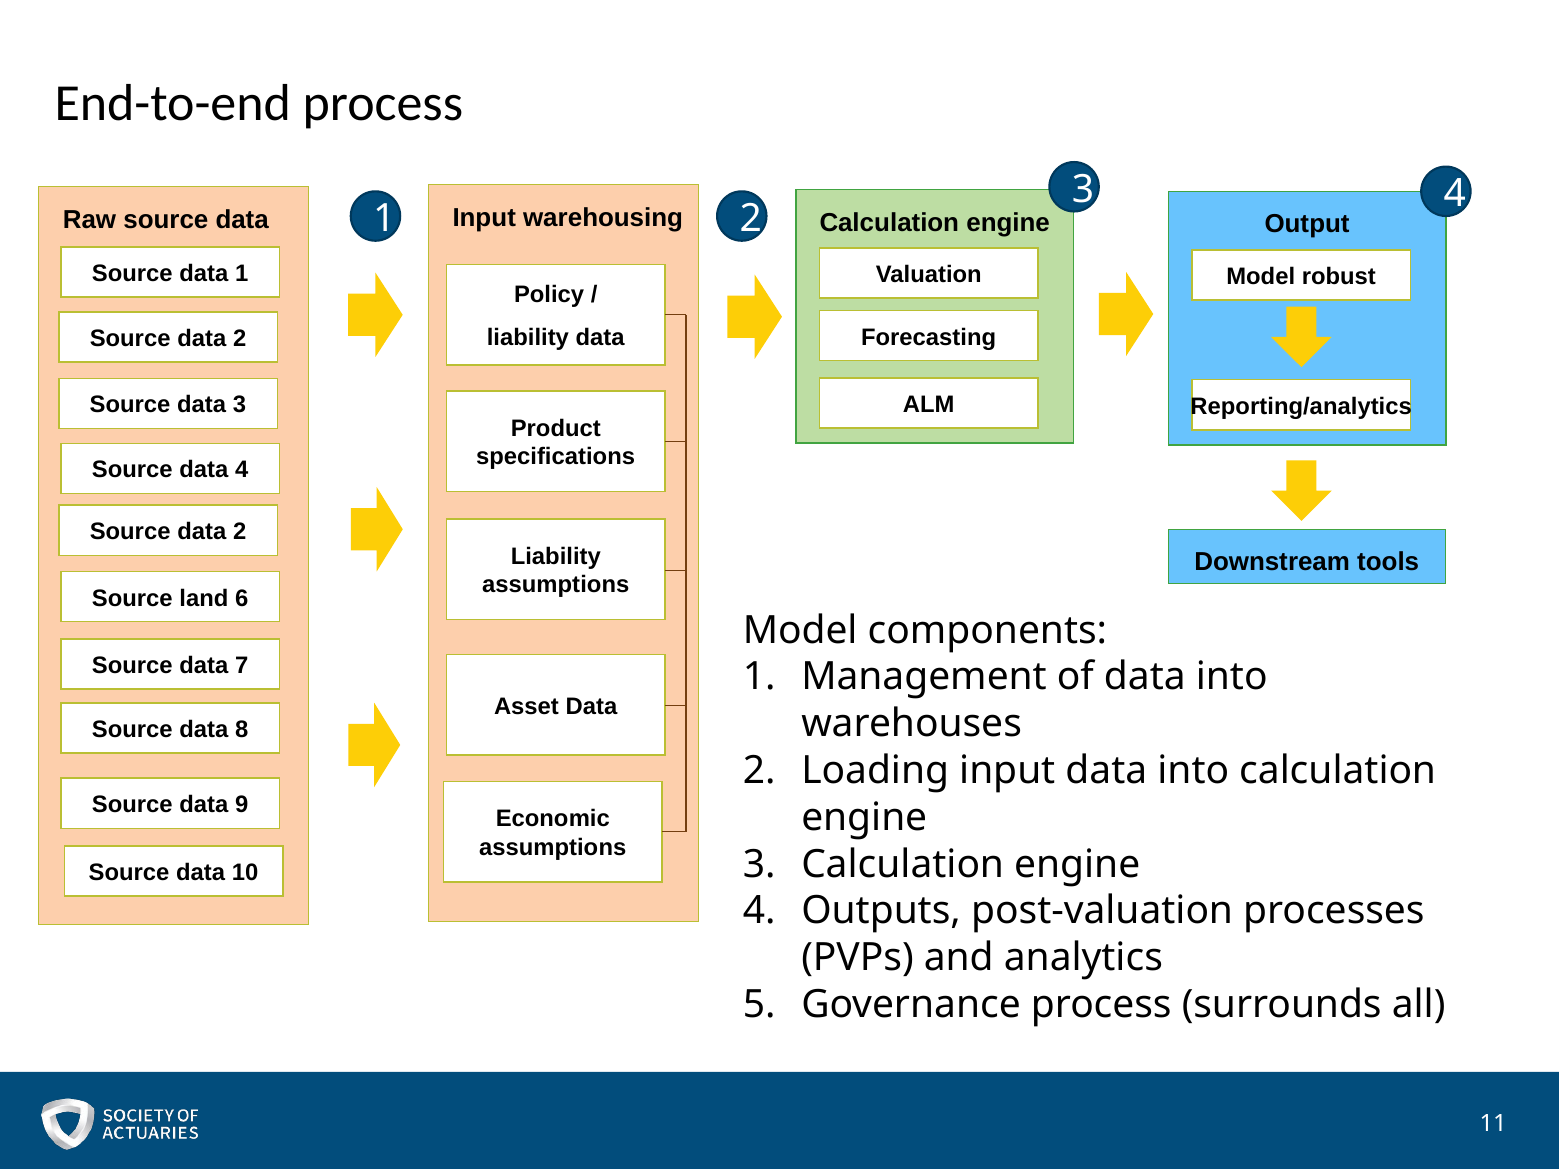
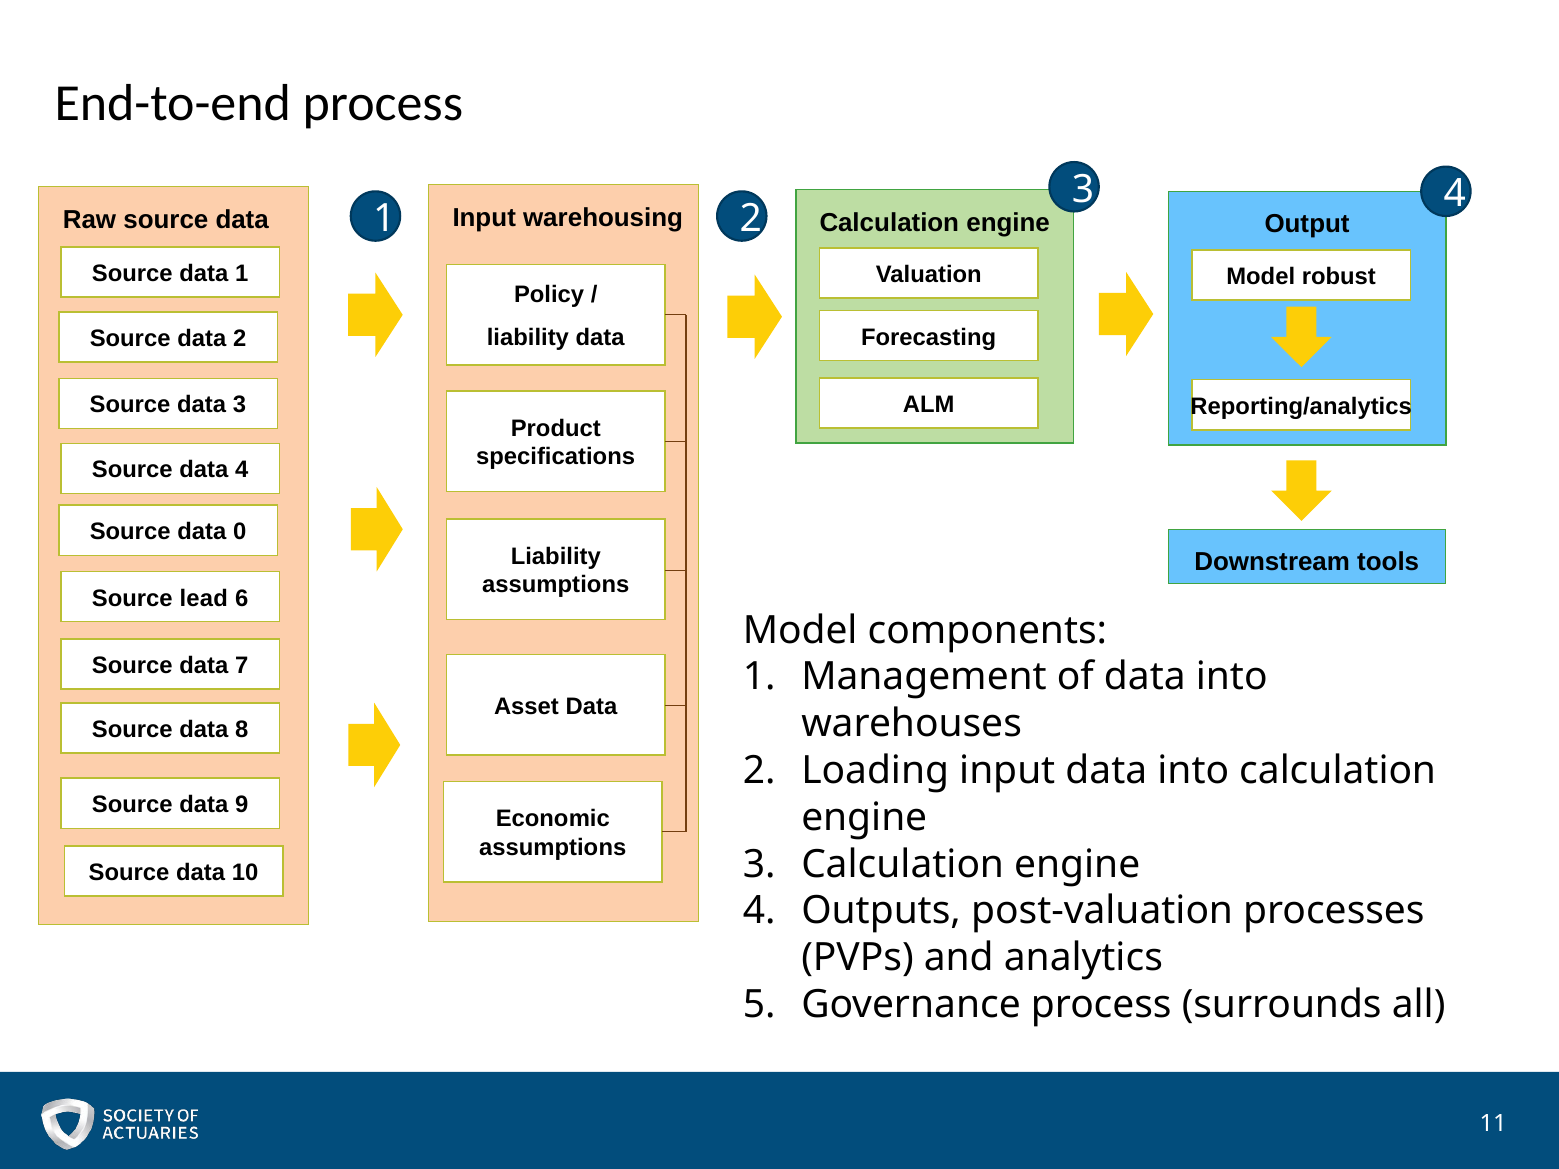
2: 2 -> 0 (240, 532)
land: land -> lead (204, 598)
